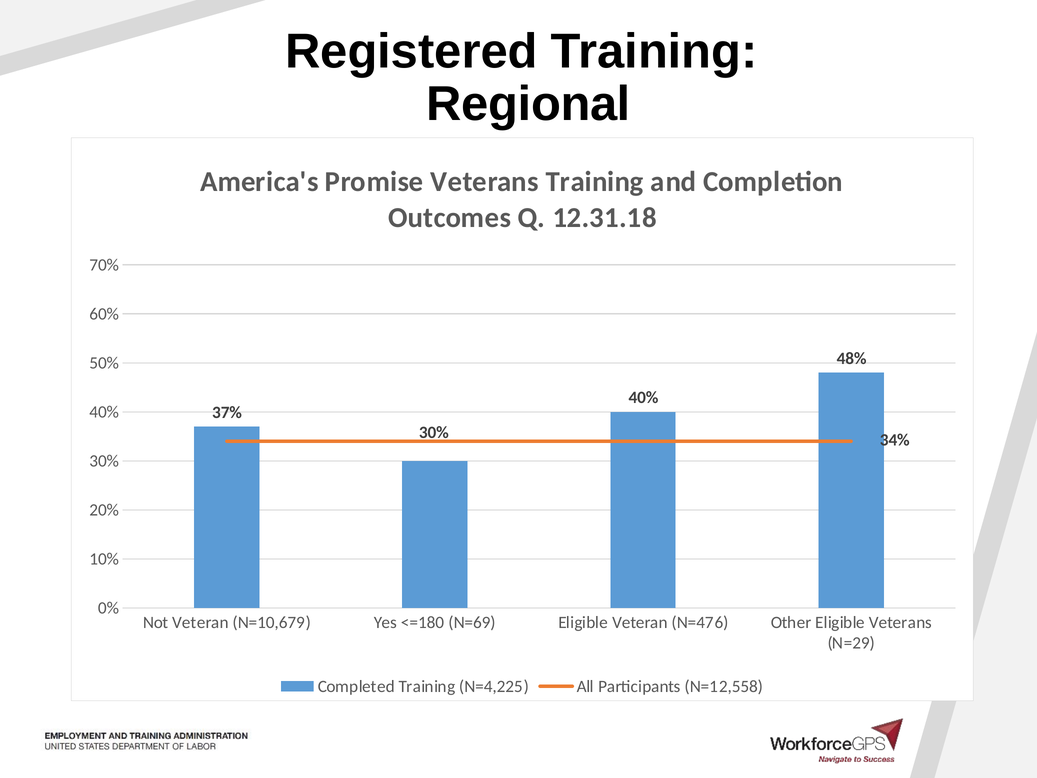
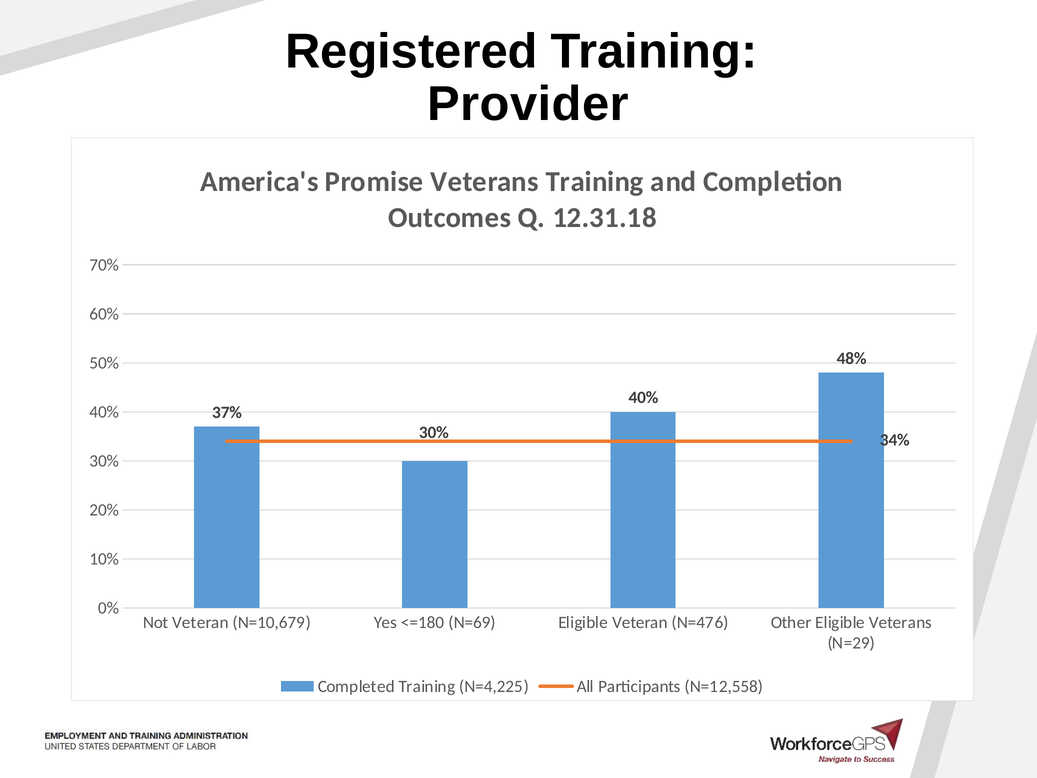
Regional: Regional -> Provider (528, 104)
